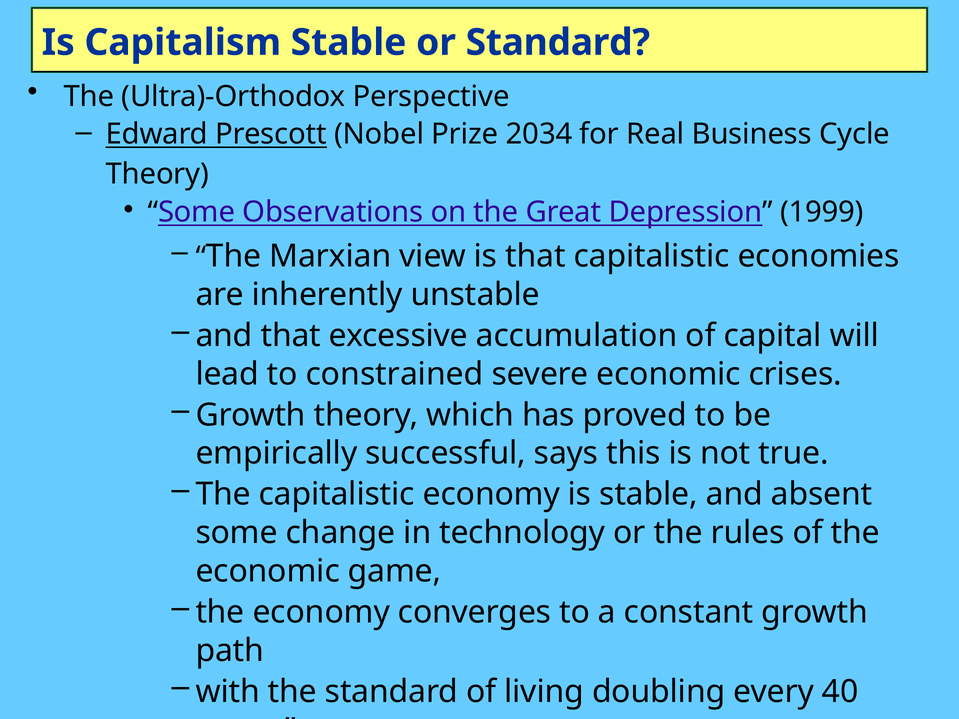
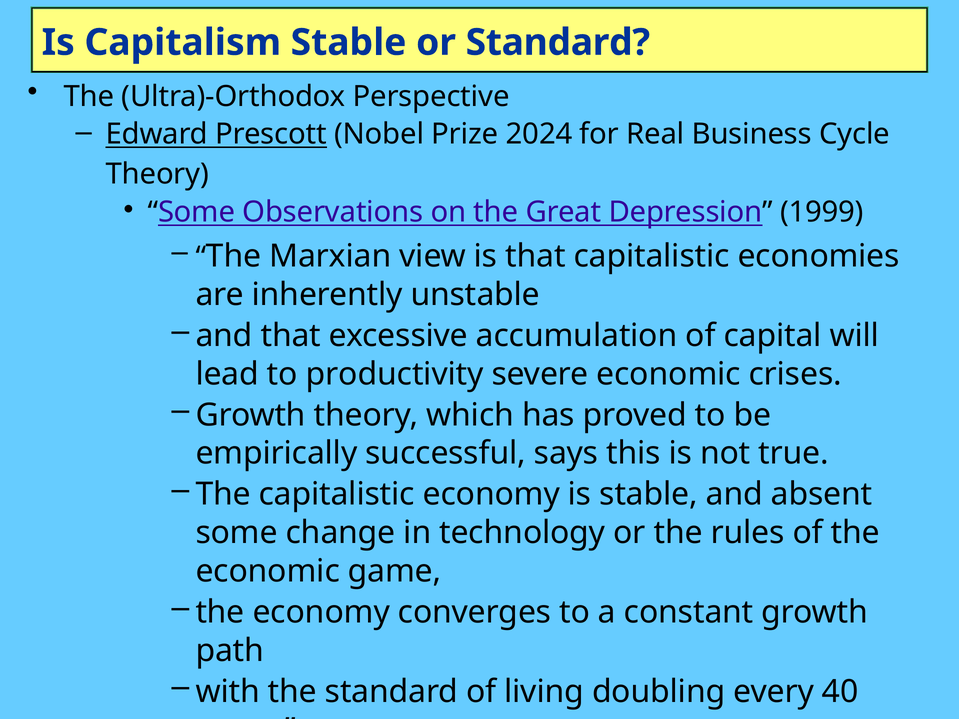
2034: 2034 -> 2024 (539, 134)
constrained: constrained -> productivity (395, 374)
